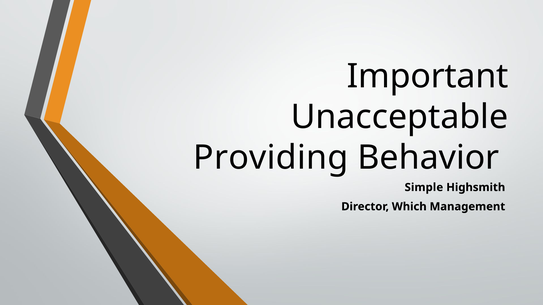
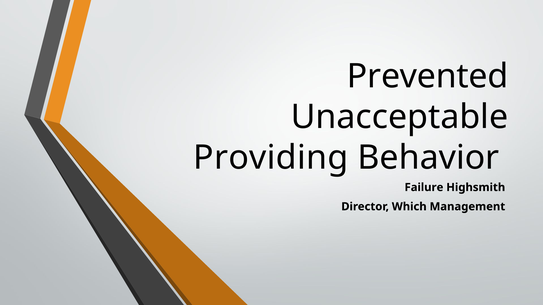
Important: Important -> Prevented (428, 77)
Simple: Simple -> Failure (424, 188)
